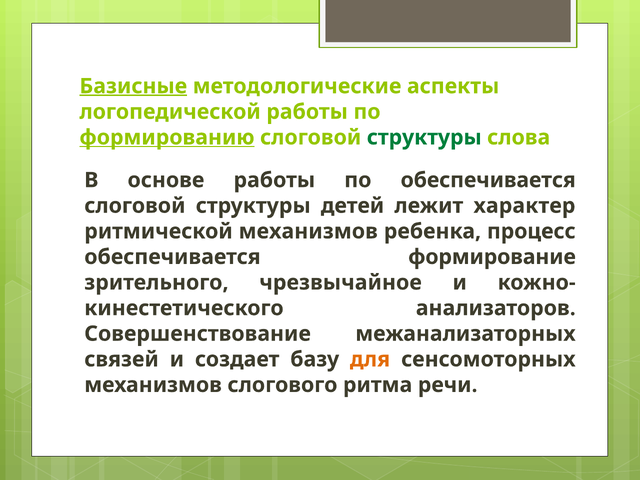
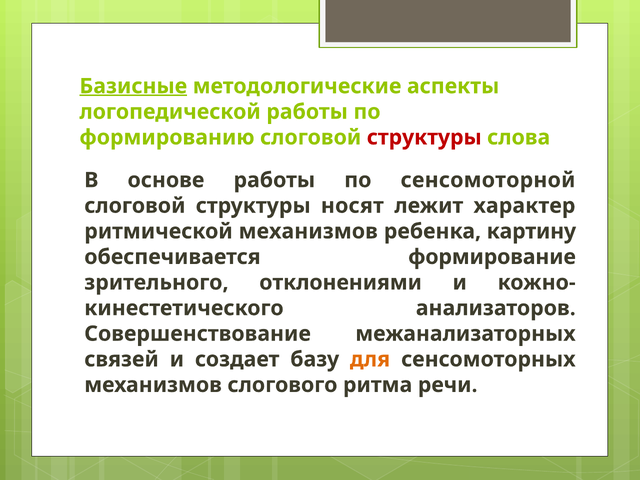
формированию underline: present -> none (167, 137)
структуры colour: green -> red (424, 137)
по обеспечивается: обеспечивается -> сенсомоторной (488, 180)
детей: детей -> носят (352, 206)
процесс: процесс -> картину (531, 231)
чрезвычайное: чрезвычайное -> отклонениями (341, 283)
